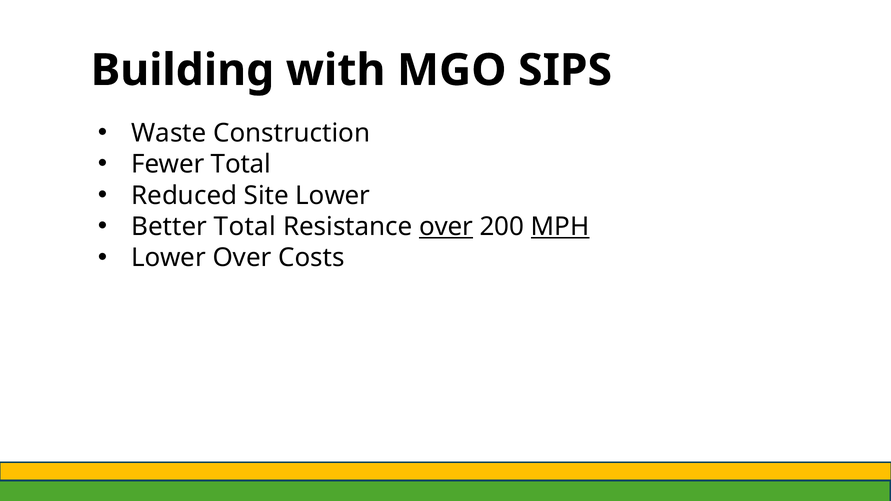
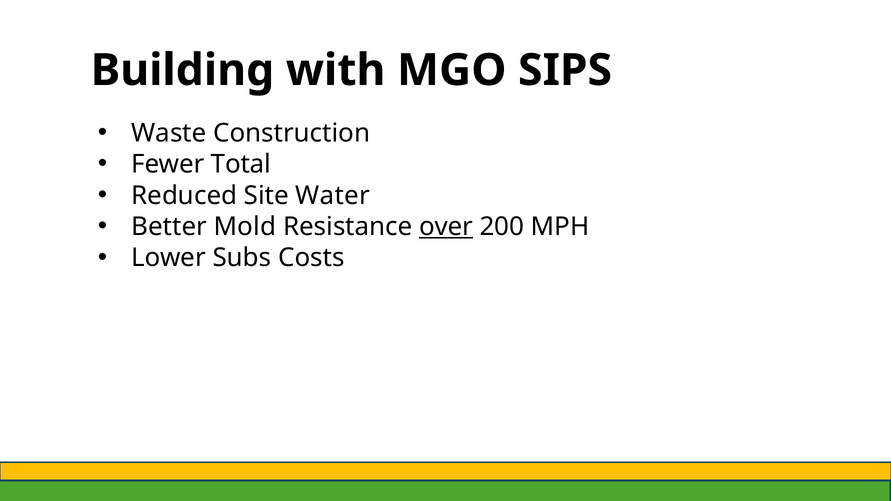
Site Lower: Lower -> Water (333, 196)
Better Total: Total -> Mold (245, 227)
MPH underline: present -> none (560, 227)
Lower Over: Over -> Subs (242, 258)
